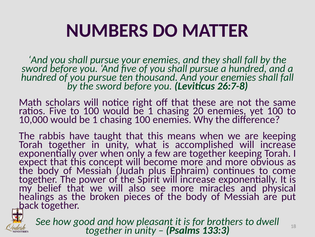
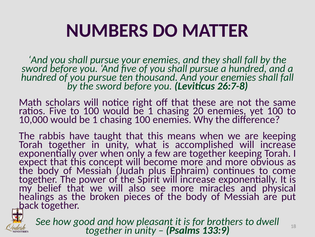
133:3: 133:3 -> 133:9 (216, 230)
